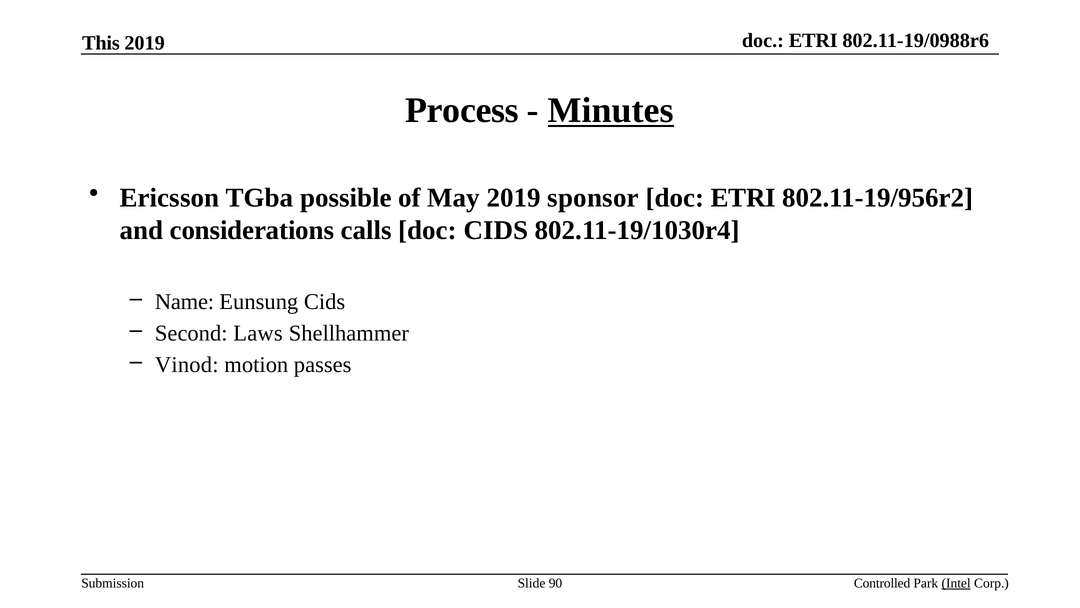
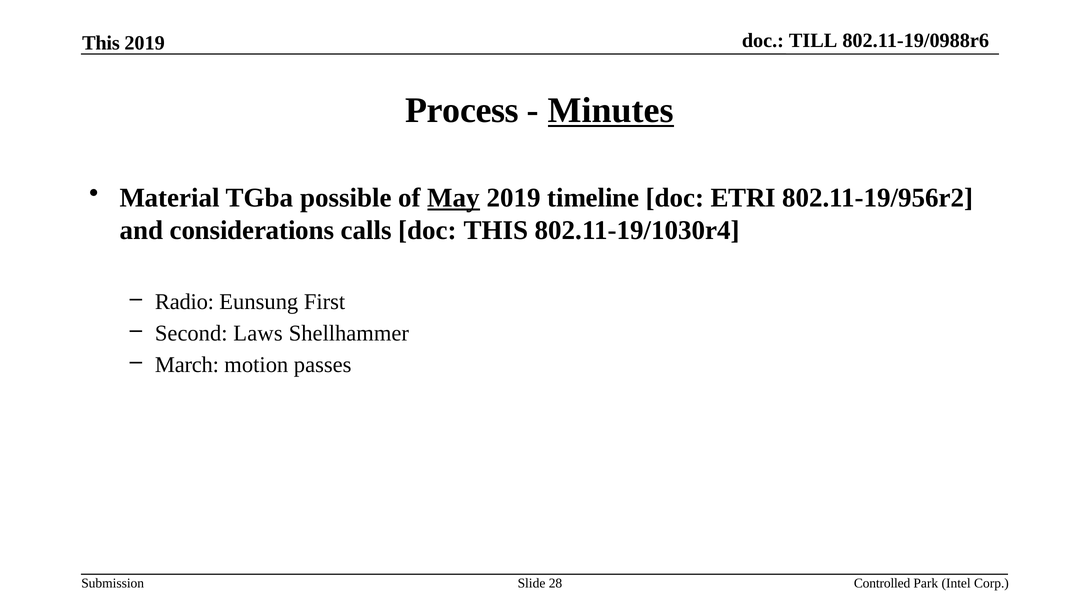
ETRI: ETRI -> TILL (813, 41)
Ericsson: Ericsson -> Material (170, 198)
May underline: none -> present (454, 198)
sponsor: sponsor -> timeline (593, 198)
doc CIDS: CIDS -> THIS (496, 230)
Name: Name -> Radio (184, 302)
Eunsung Cids: Cids -> First (325, 302)
Vinod: Vinod -> March (187, 365)
90: 90 -> 28 (555, 583)
Intel underline: present -> none (956, 583)
